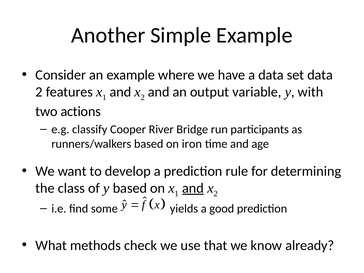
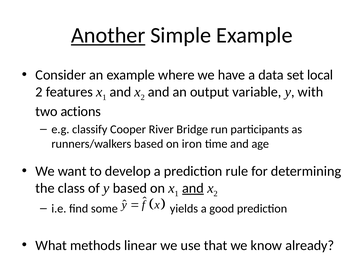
Another underline: none -> present (108, 35)
set data: data -> local (320, 75)
check: check -> linear (141, 245)
